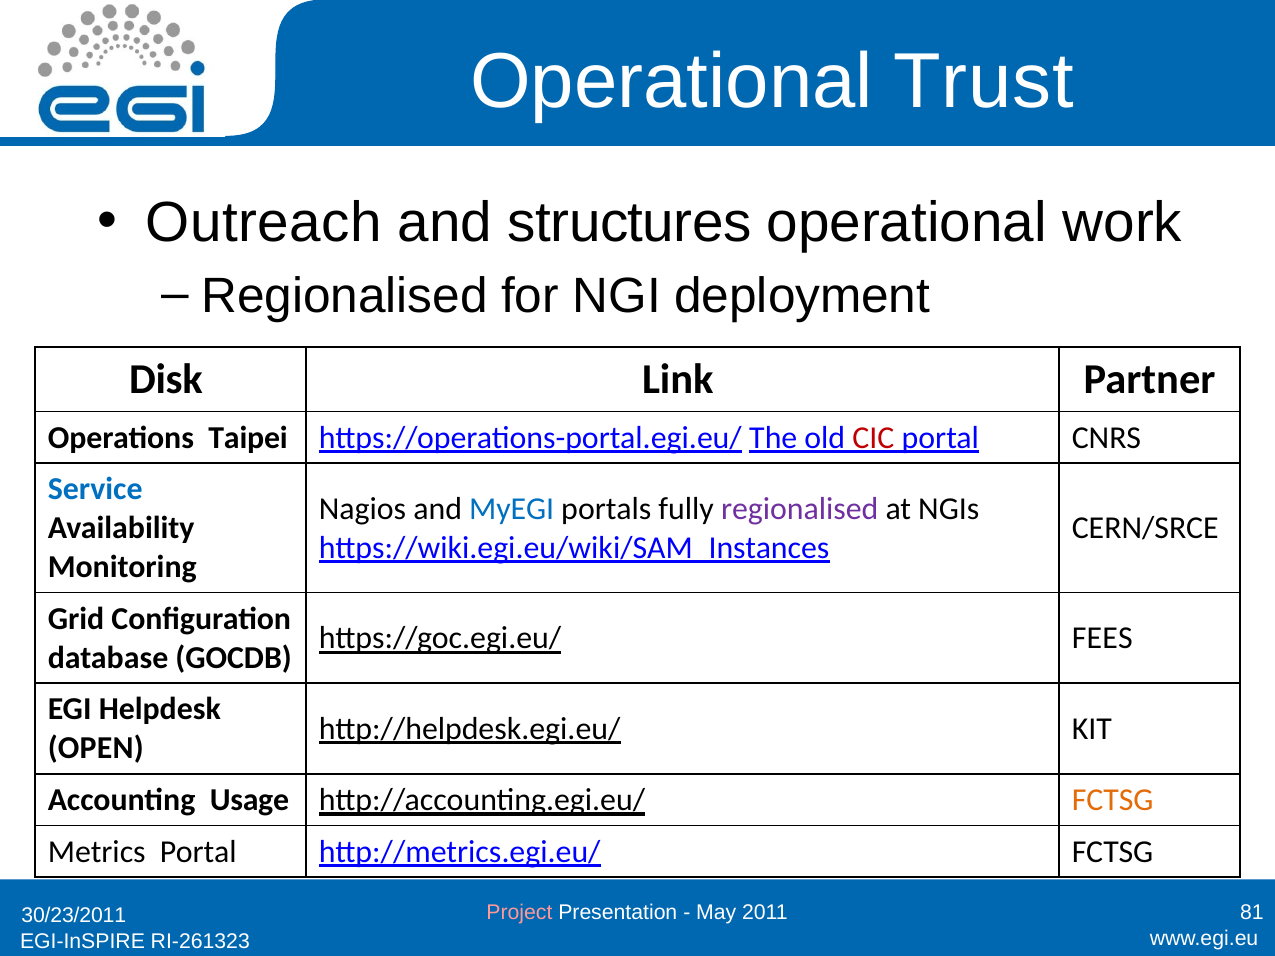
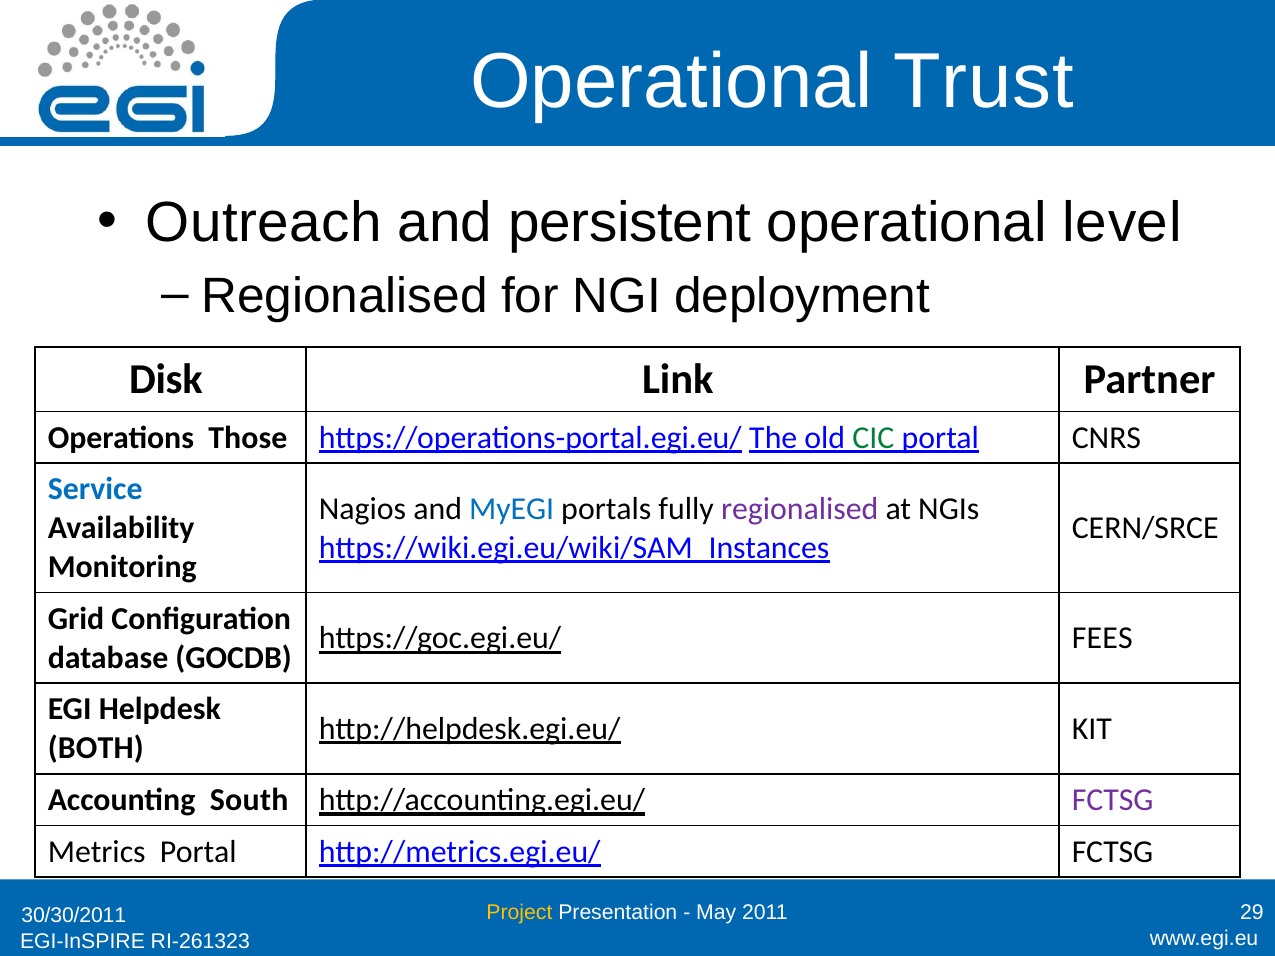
structures: structures -> persistent (630, 223)
work: work -> level (1122, 223)
Taipei: Taipei -> Those (248, 438)
CIC colour: red -> green (873, 438)
OPEN: OPEN -> BOTH (96, 749)
Usage: Usage -> South (249, 800)
FCTSG colour: orange -> purple (1113, 800)
Project colour: pink -> yellow (519, 913)
81: 81 -> 29 (1252, 913)
30/23/2011: 30/23/2011 -> 30/30/2011 (74, 916)
